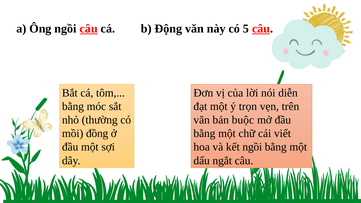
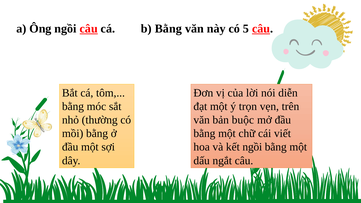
b Động: Động -> Bằng (168, 29)
mồi đồng: đồng -> bằng (97, 134)
